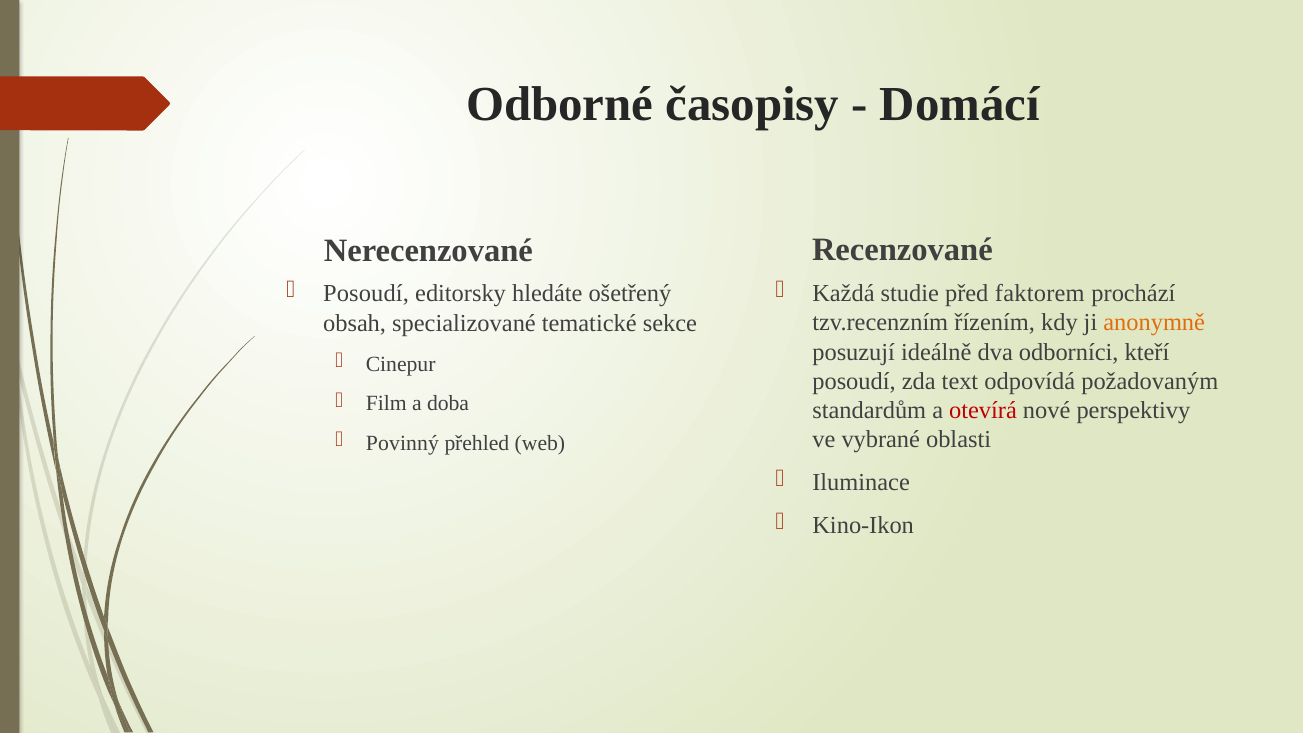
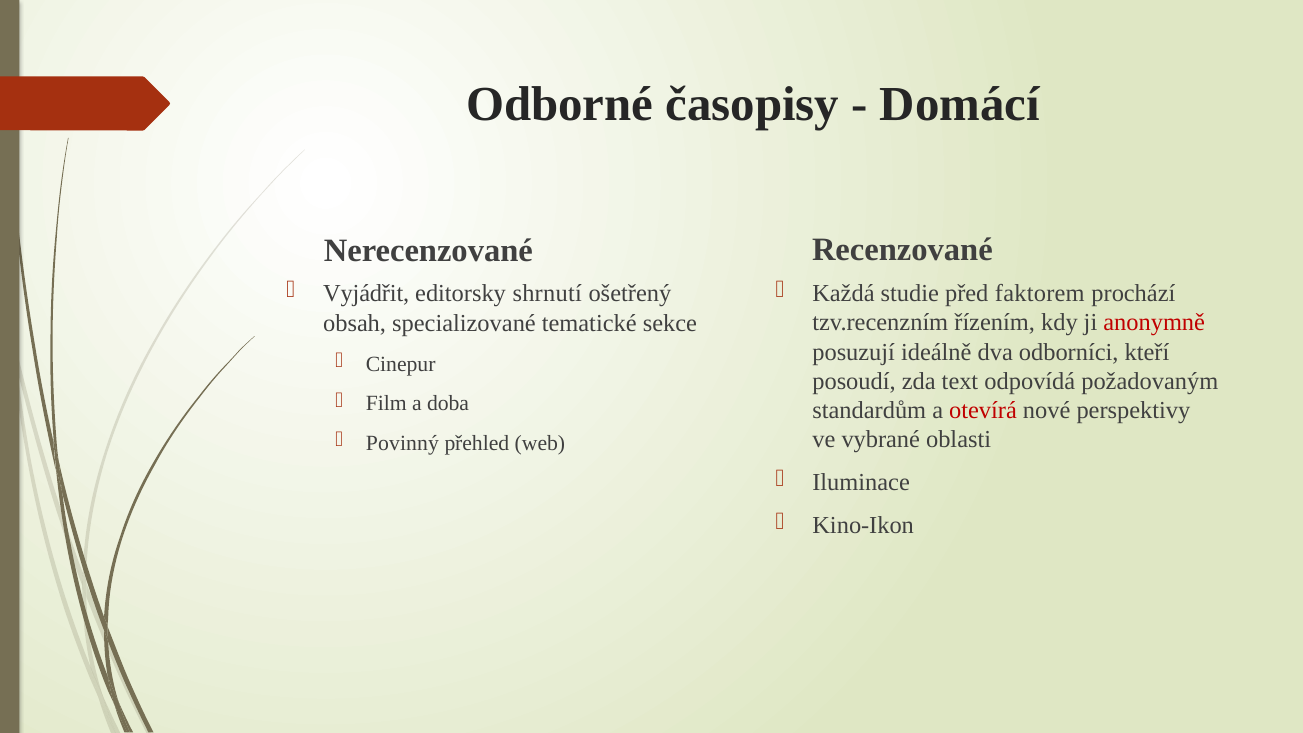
Posoudí: Posoudí -> Vyjádřit (366, 294)
hledáte: hledáte -> shrnutí (547, 294)
anonymně colour: orange -> red (1154, 323)
